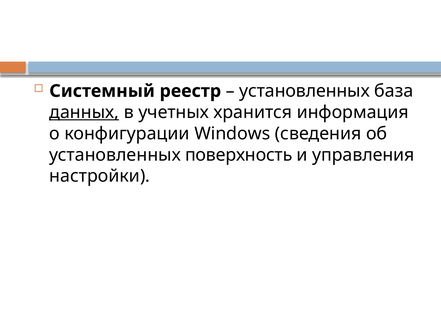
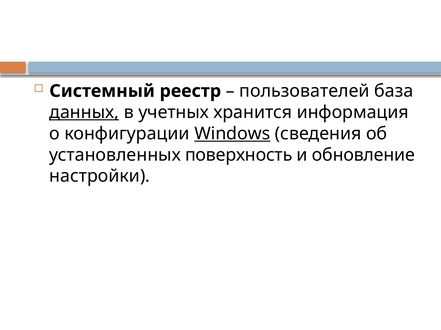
установленных: установленных -> пользователей (304, 91)
Windows underline: none -> present (232, 134)
управления: управления -> обновление (363, 155)
